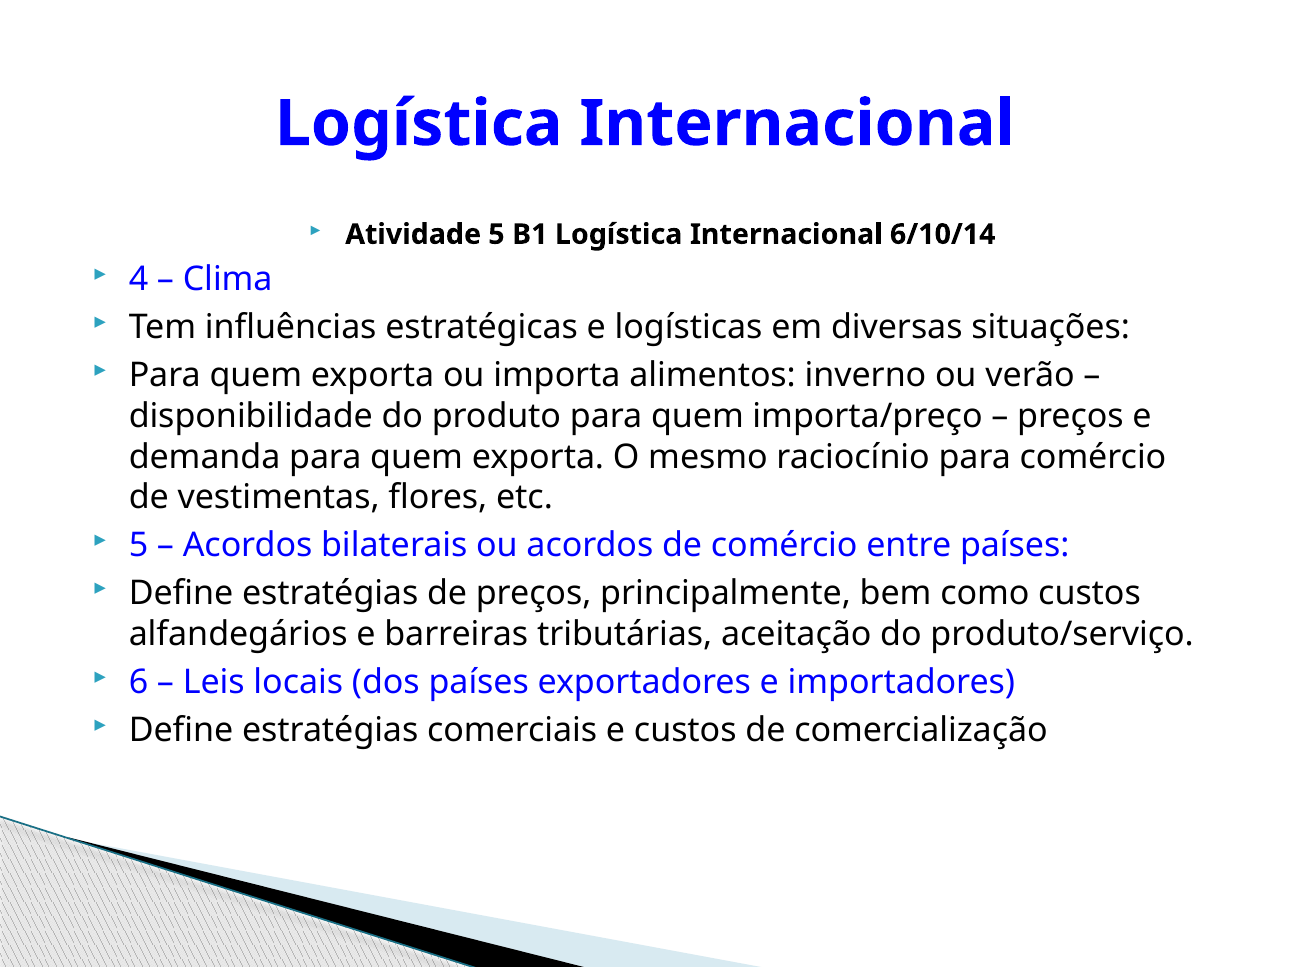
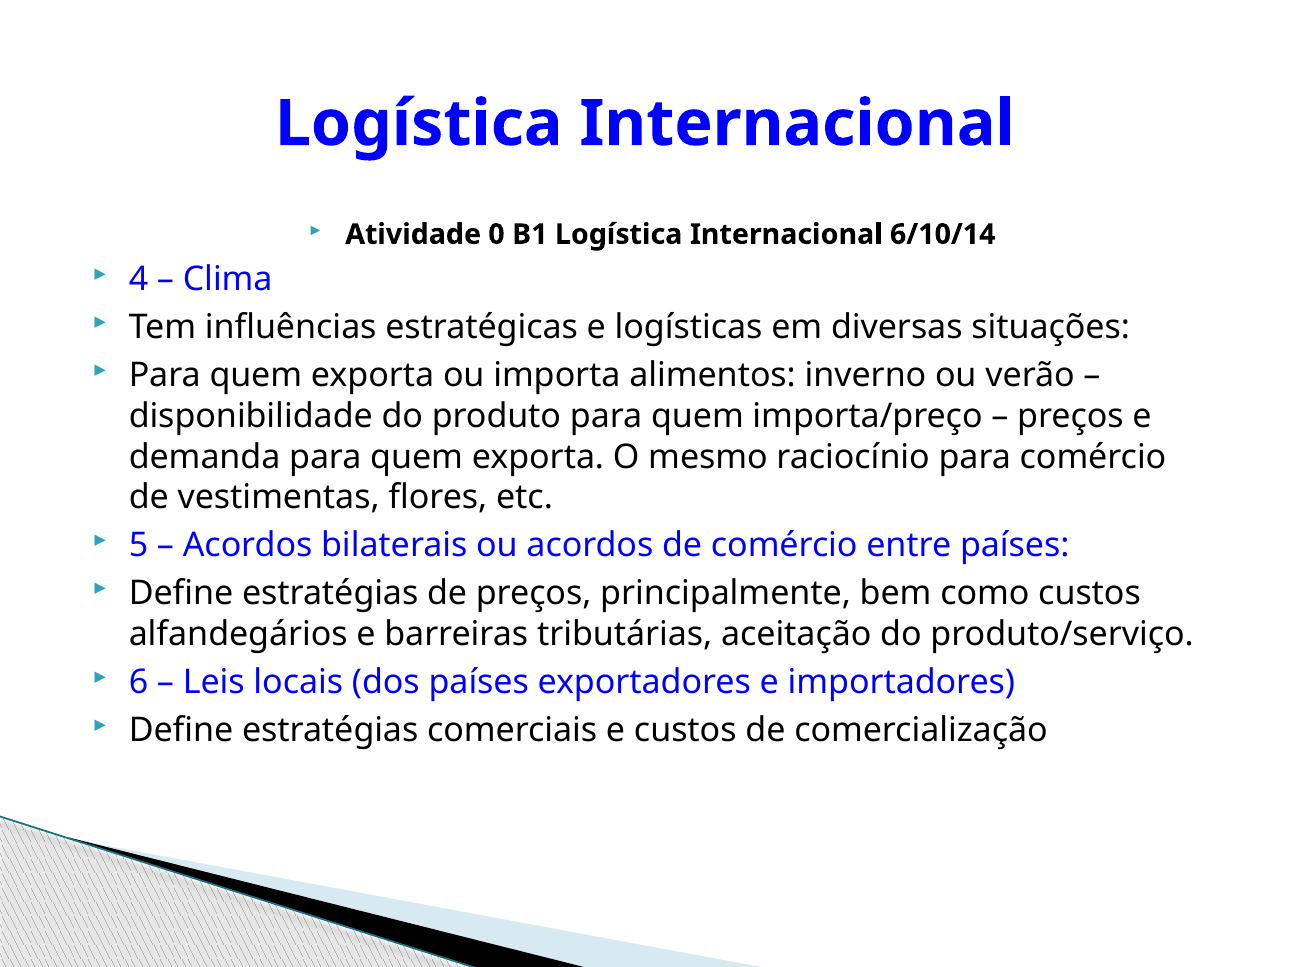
Atividade 5: 5 -> 0 (496, 234)
